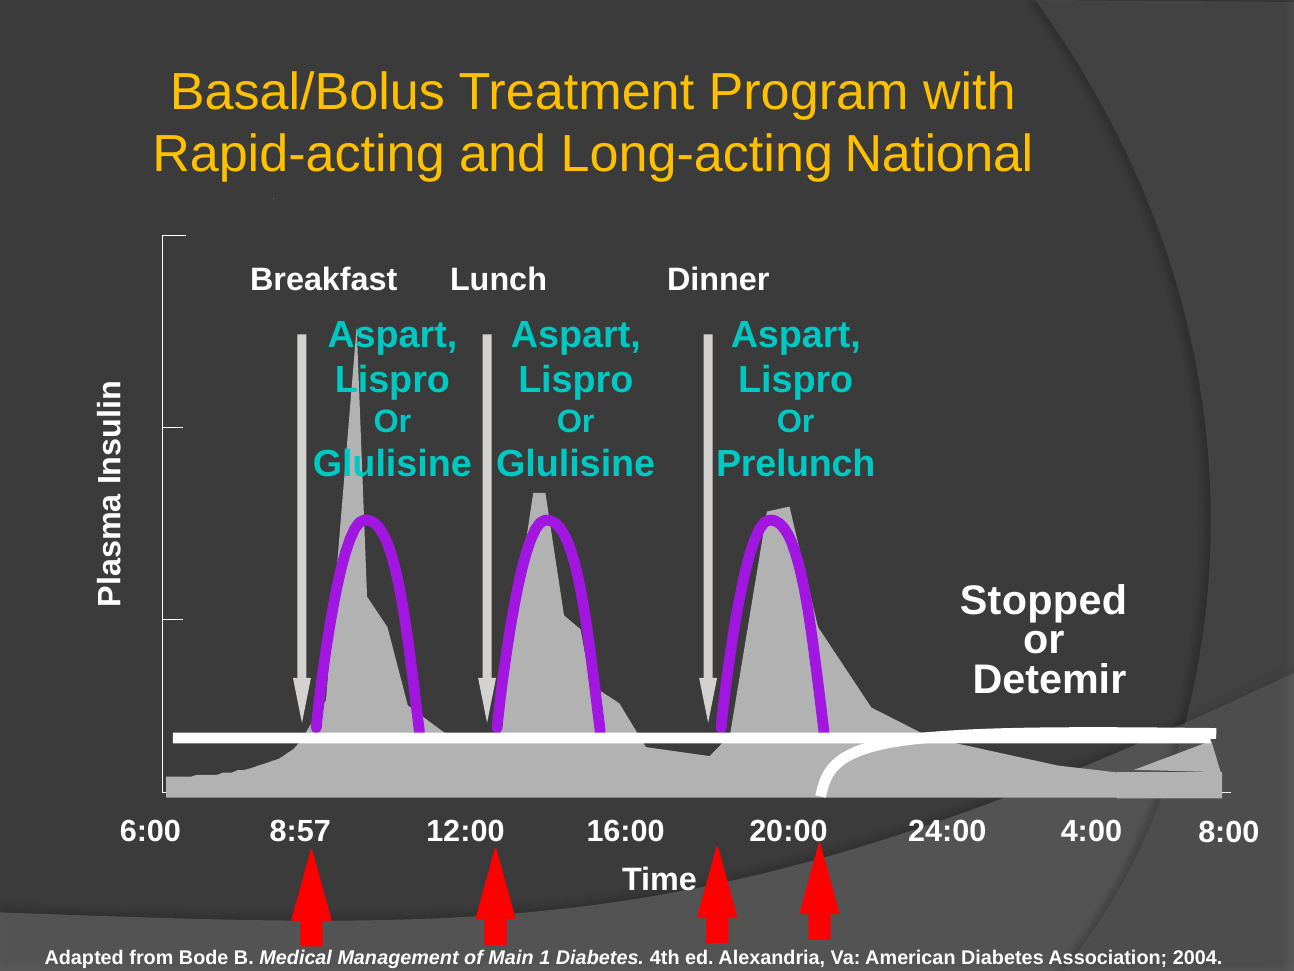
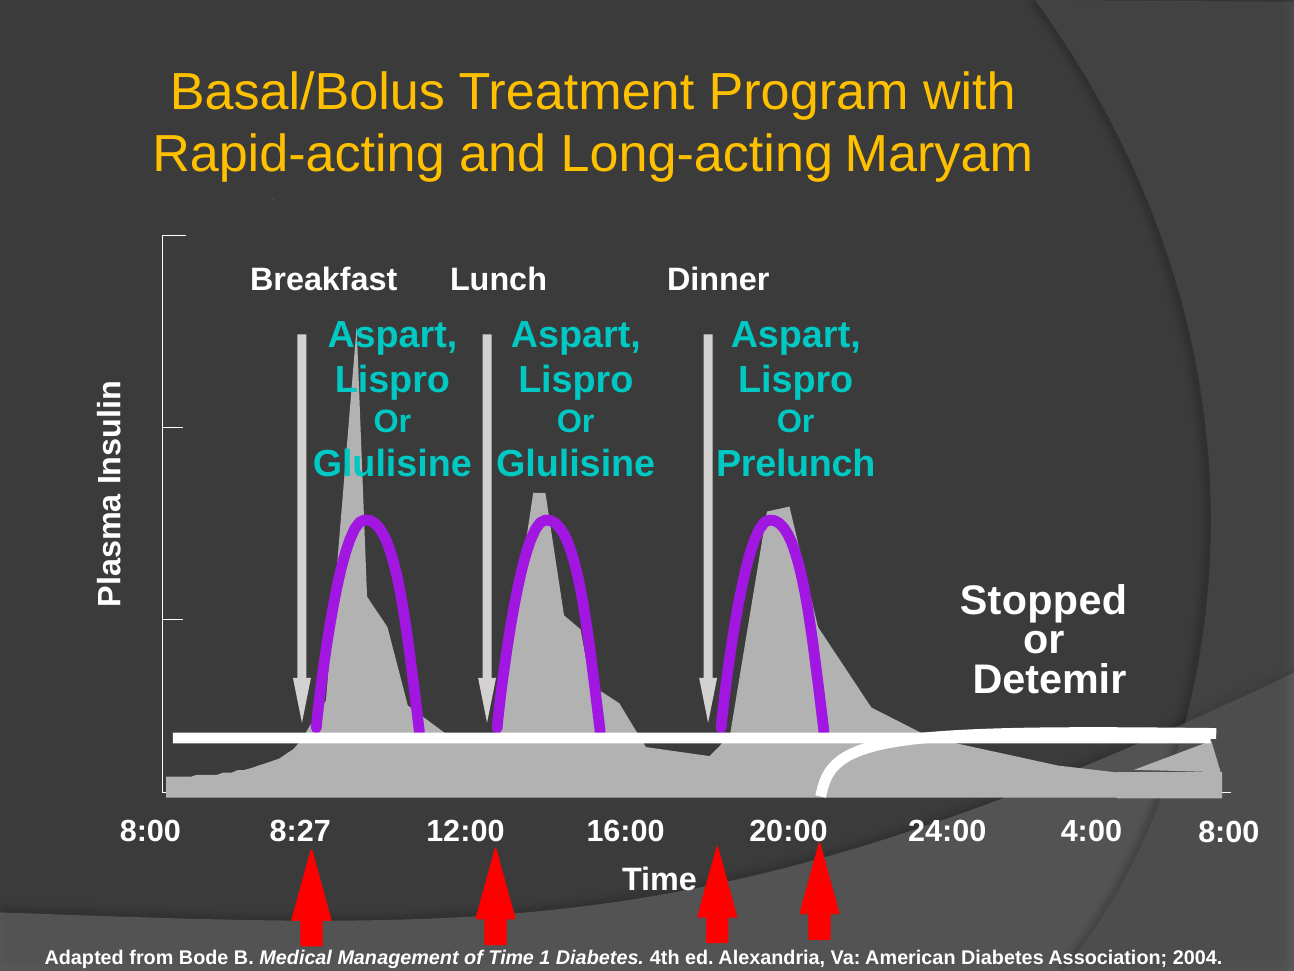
National: National -> Maryam (939, 155)
6:00: 6:00 -> 8:00 (150, 831)
8:57: 8:57 -> 8:27 (300, 831)
of Main: Main -> Time (511, 958)
